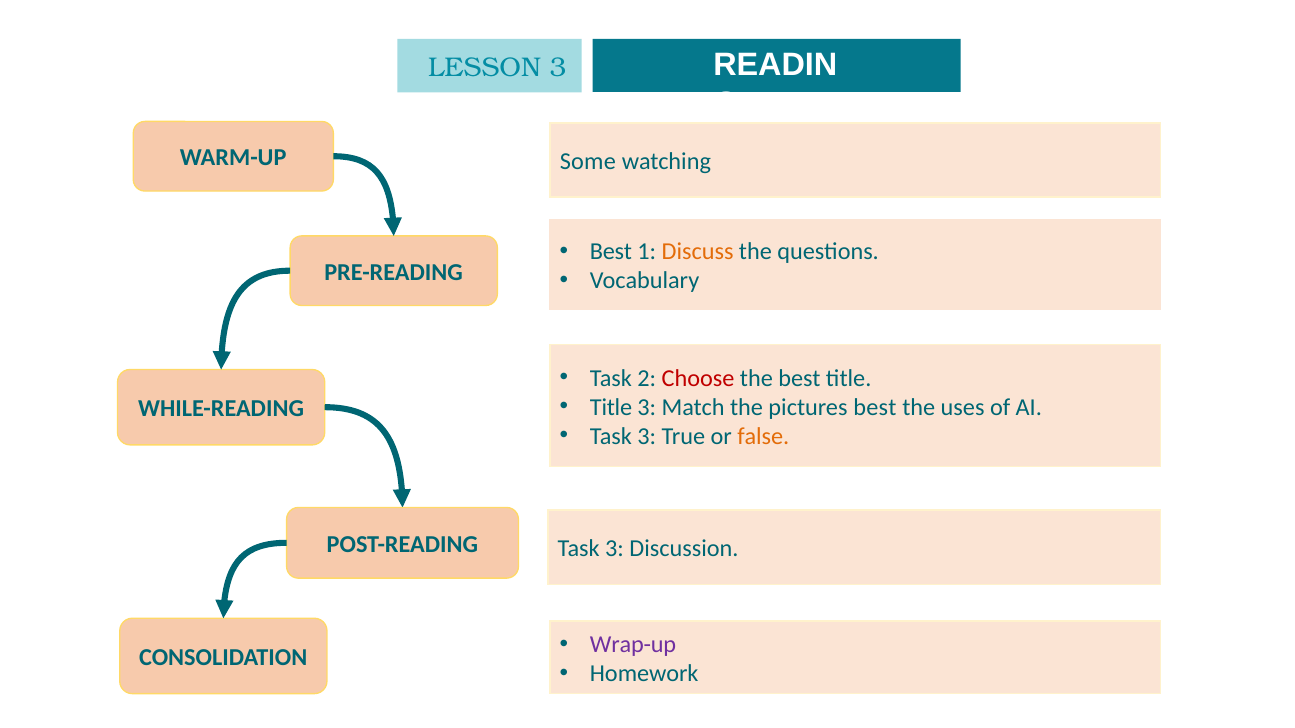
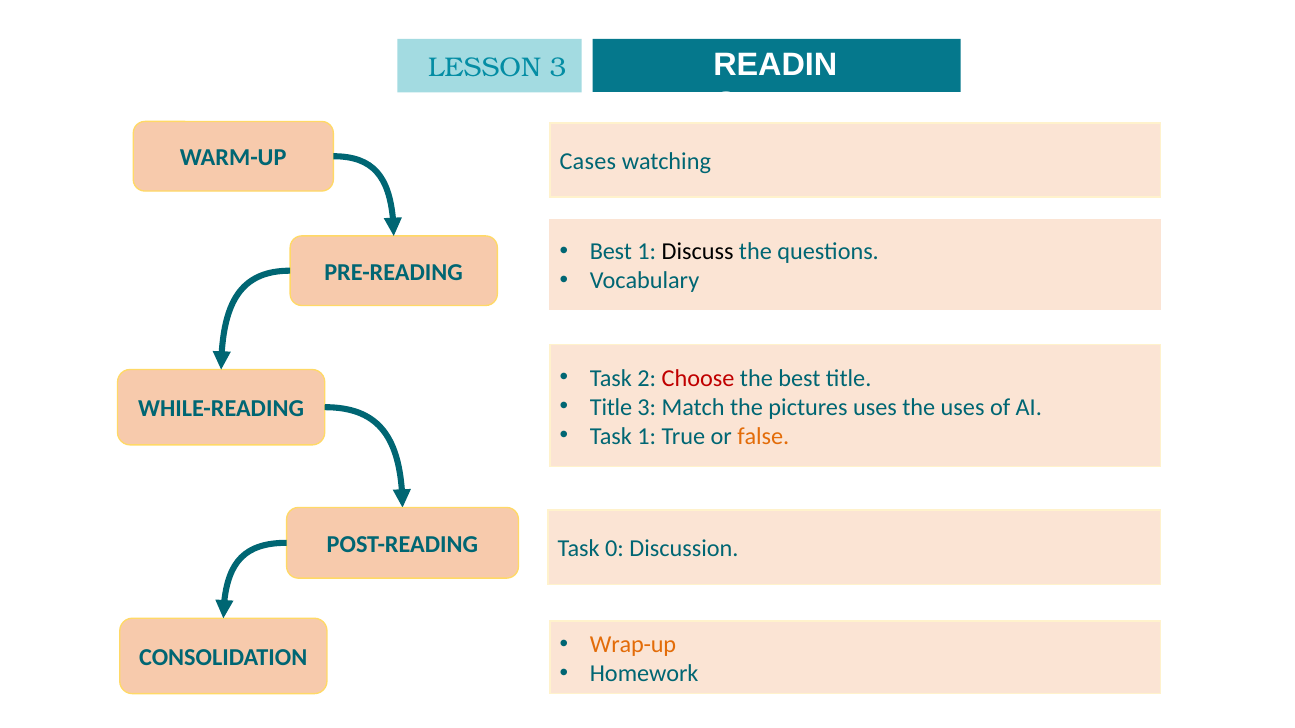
Some: Some -> Cases (588, 162)
Discuss colour: orange -> black (698, 252)
pictures best: best -> uses (875, 407)
3: 3 -> 1 (647, 437)
3: 3 -> 0 (614, 549)
Wrap-up colour: purple -> orange (633, 645)
